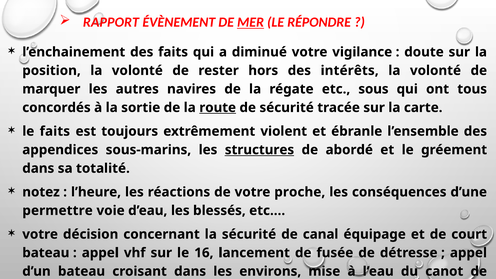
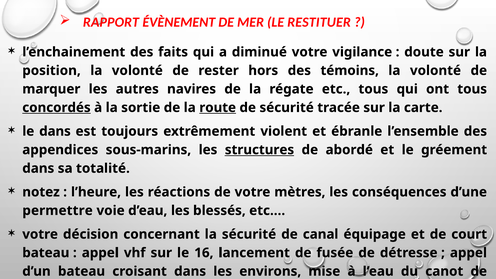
MER underline: present -> none (251, 22)
RÉPONDRE: RÉPONDRE -> RESTITUER (319, 22)
intérêts: intérêts -> témoins (350, 71)
etc sous: sous -> tous (373, 89)
concordés underline: none -> present (56, 108)
le faits: faits -> dans (55, 131)
proche: proche -> mètres (300, 192)
